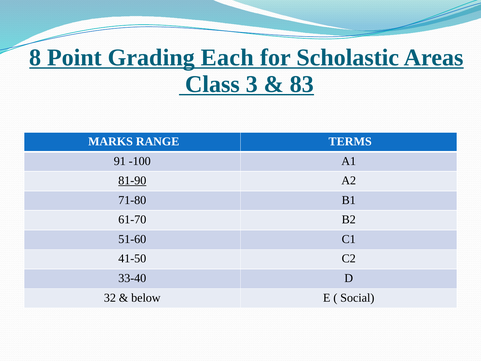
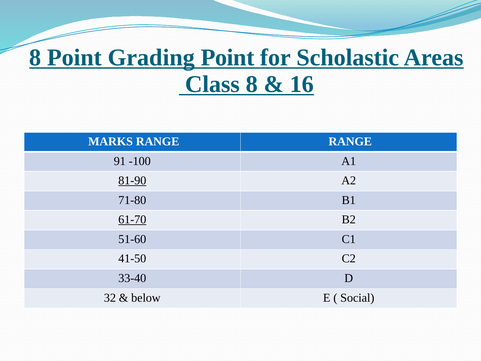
Grading Each: Each -> Point (228, 57)
Class 3: 3 -> 8 (252, 84)
83: 83 -> 16 (302, 84)
RANGE TERMS: TERMS -> RANGE (350, 141)
61-70 underline: none -> present (132, 219)
